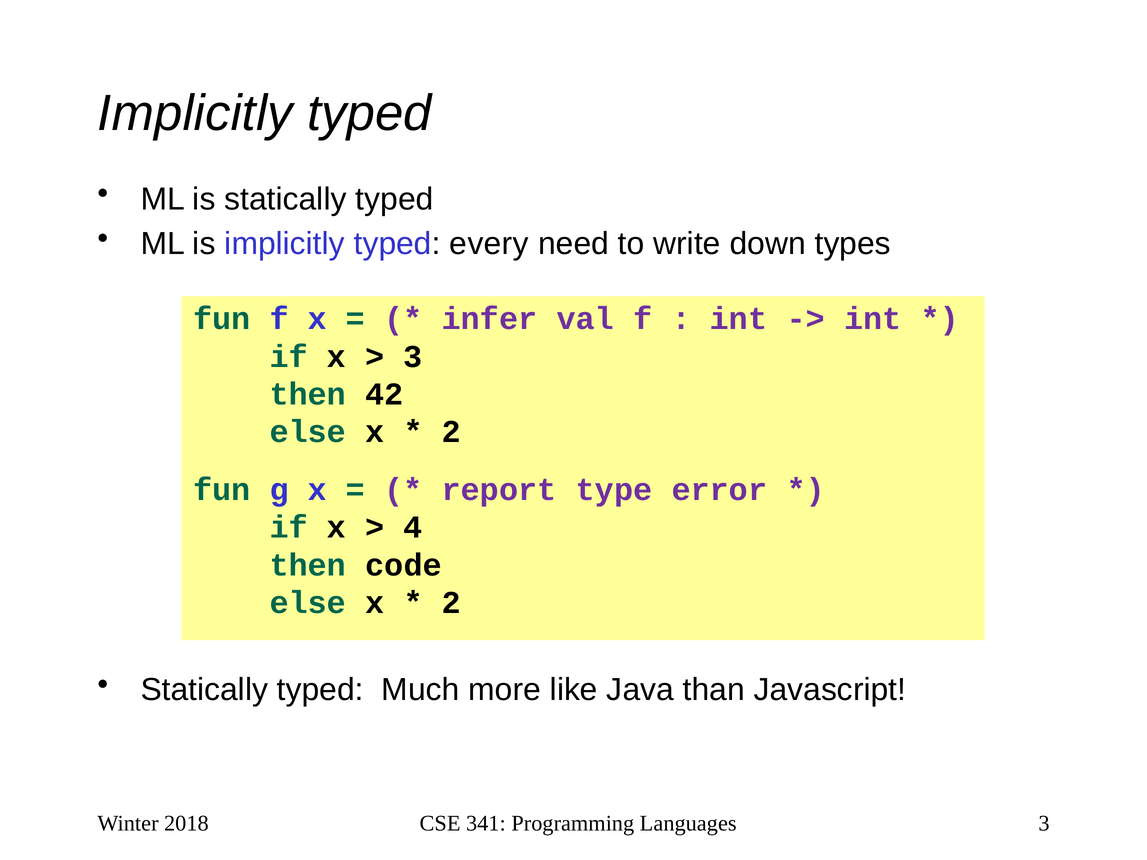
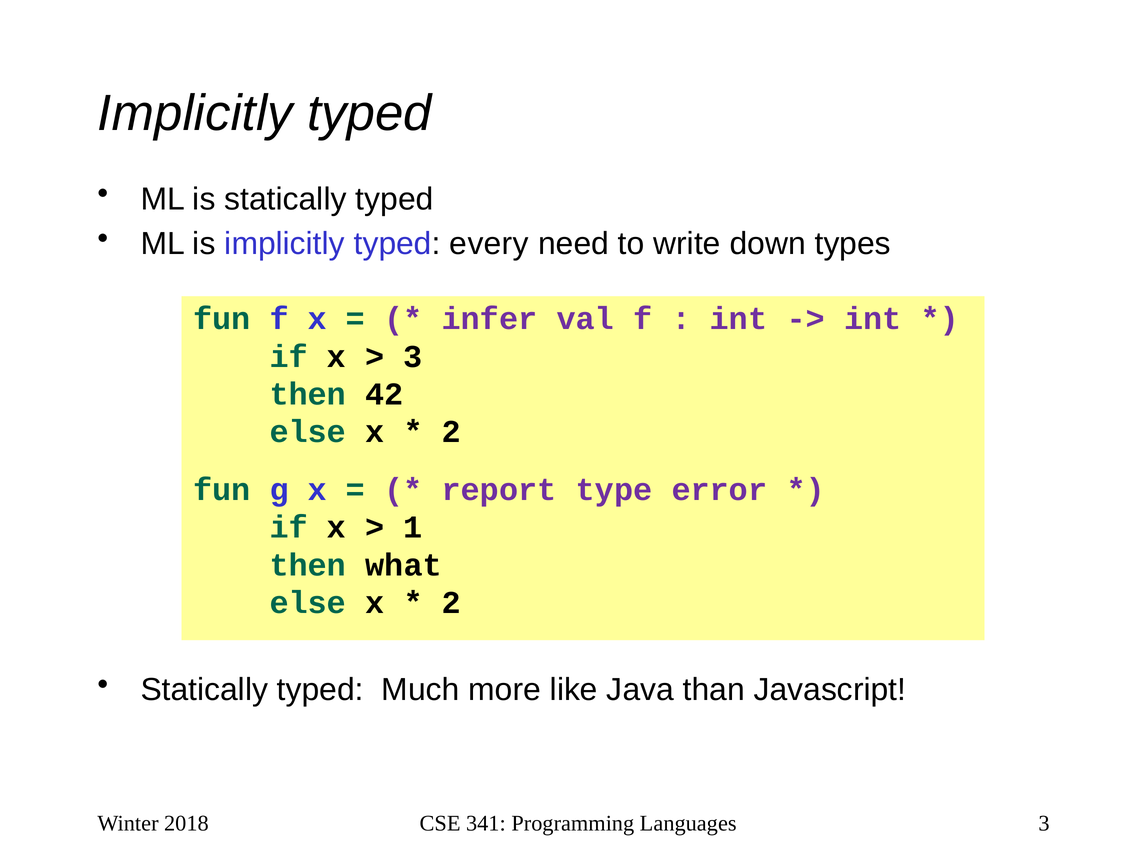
4: 4 -> 1 (413, 528)
code: code -> what (404, 565)
